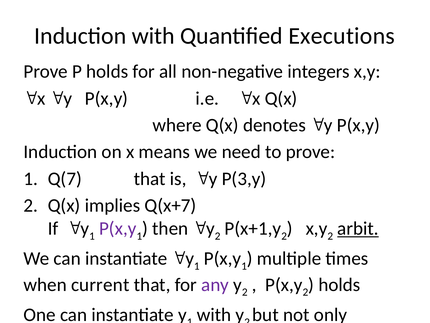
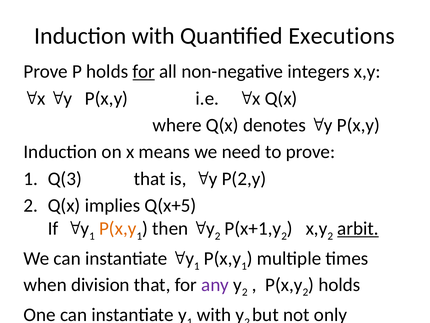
for underline: none -> present (144, 71)
Q(7: Q(7 -> Q(3 (65, 179)
P(3,y: P(3,y -> P(2,y (244, 179)
Q(x+7: Q(x+7 -> Q(x+5 (170, 205)
P(x,y colour: purple -> orange (118, 228)
current: current -> division (100, 284)
